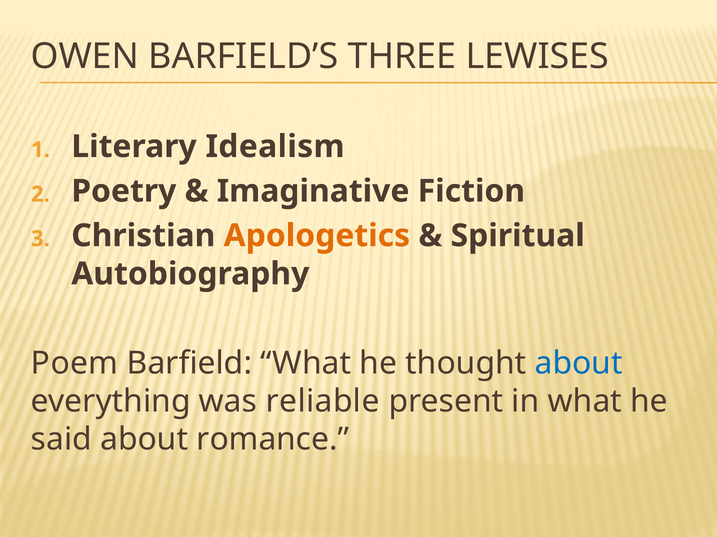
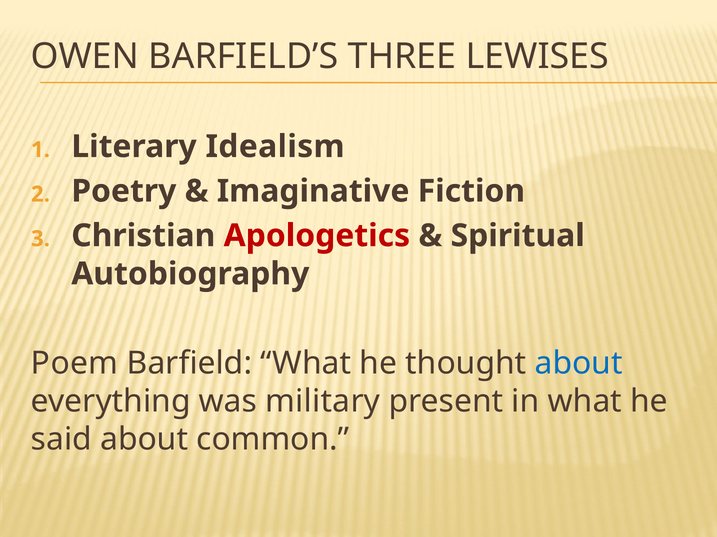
Apologetics colour: orange -> red (317, 236)
reliable: reliable -> military (323, 402)
romance: romance -> common (273, 440)
